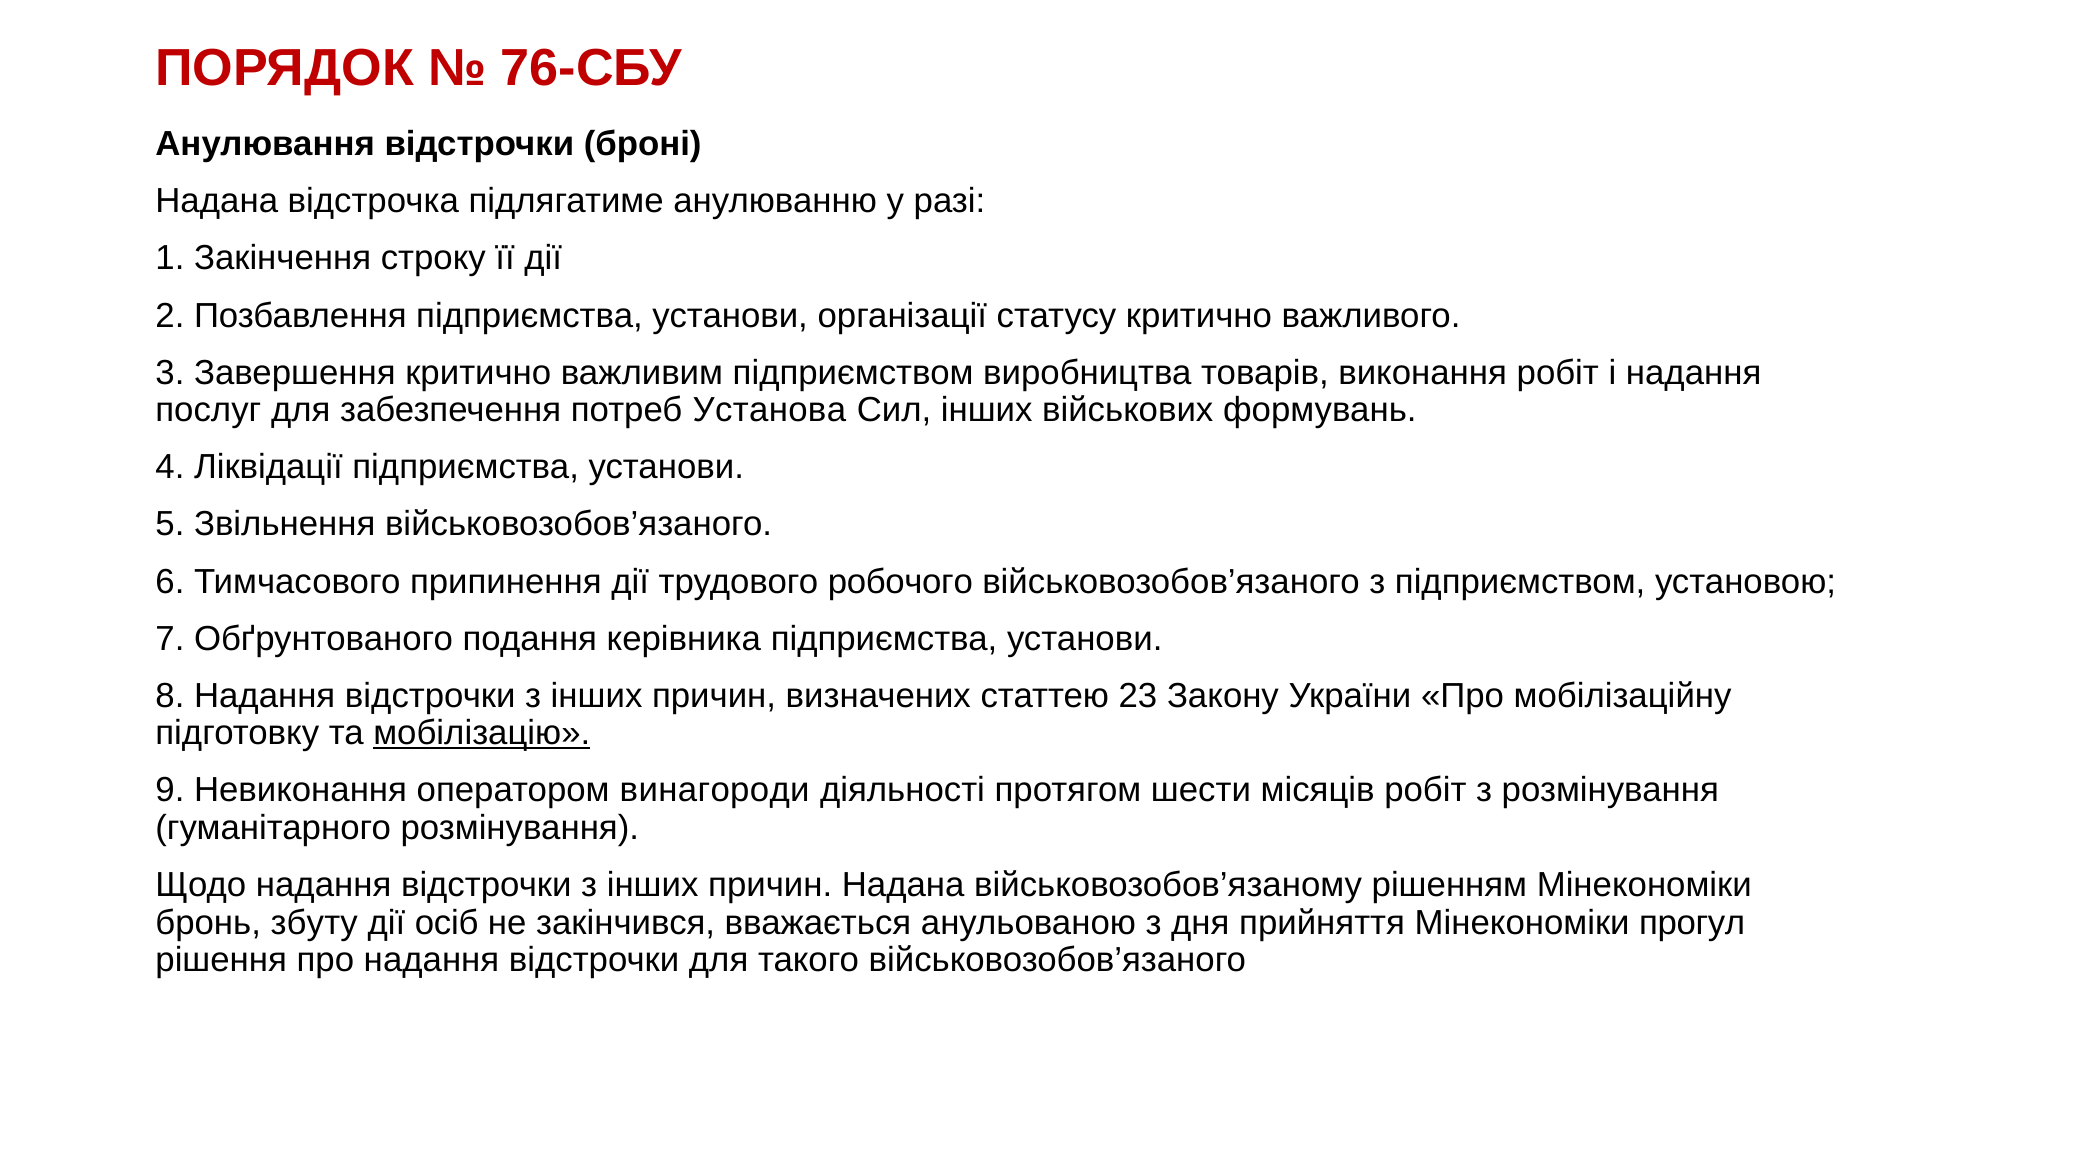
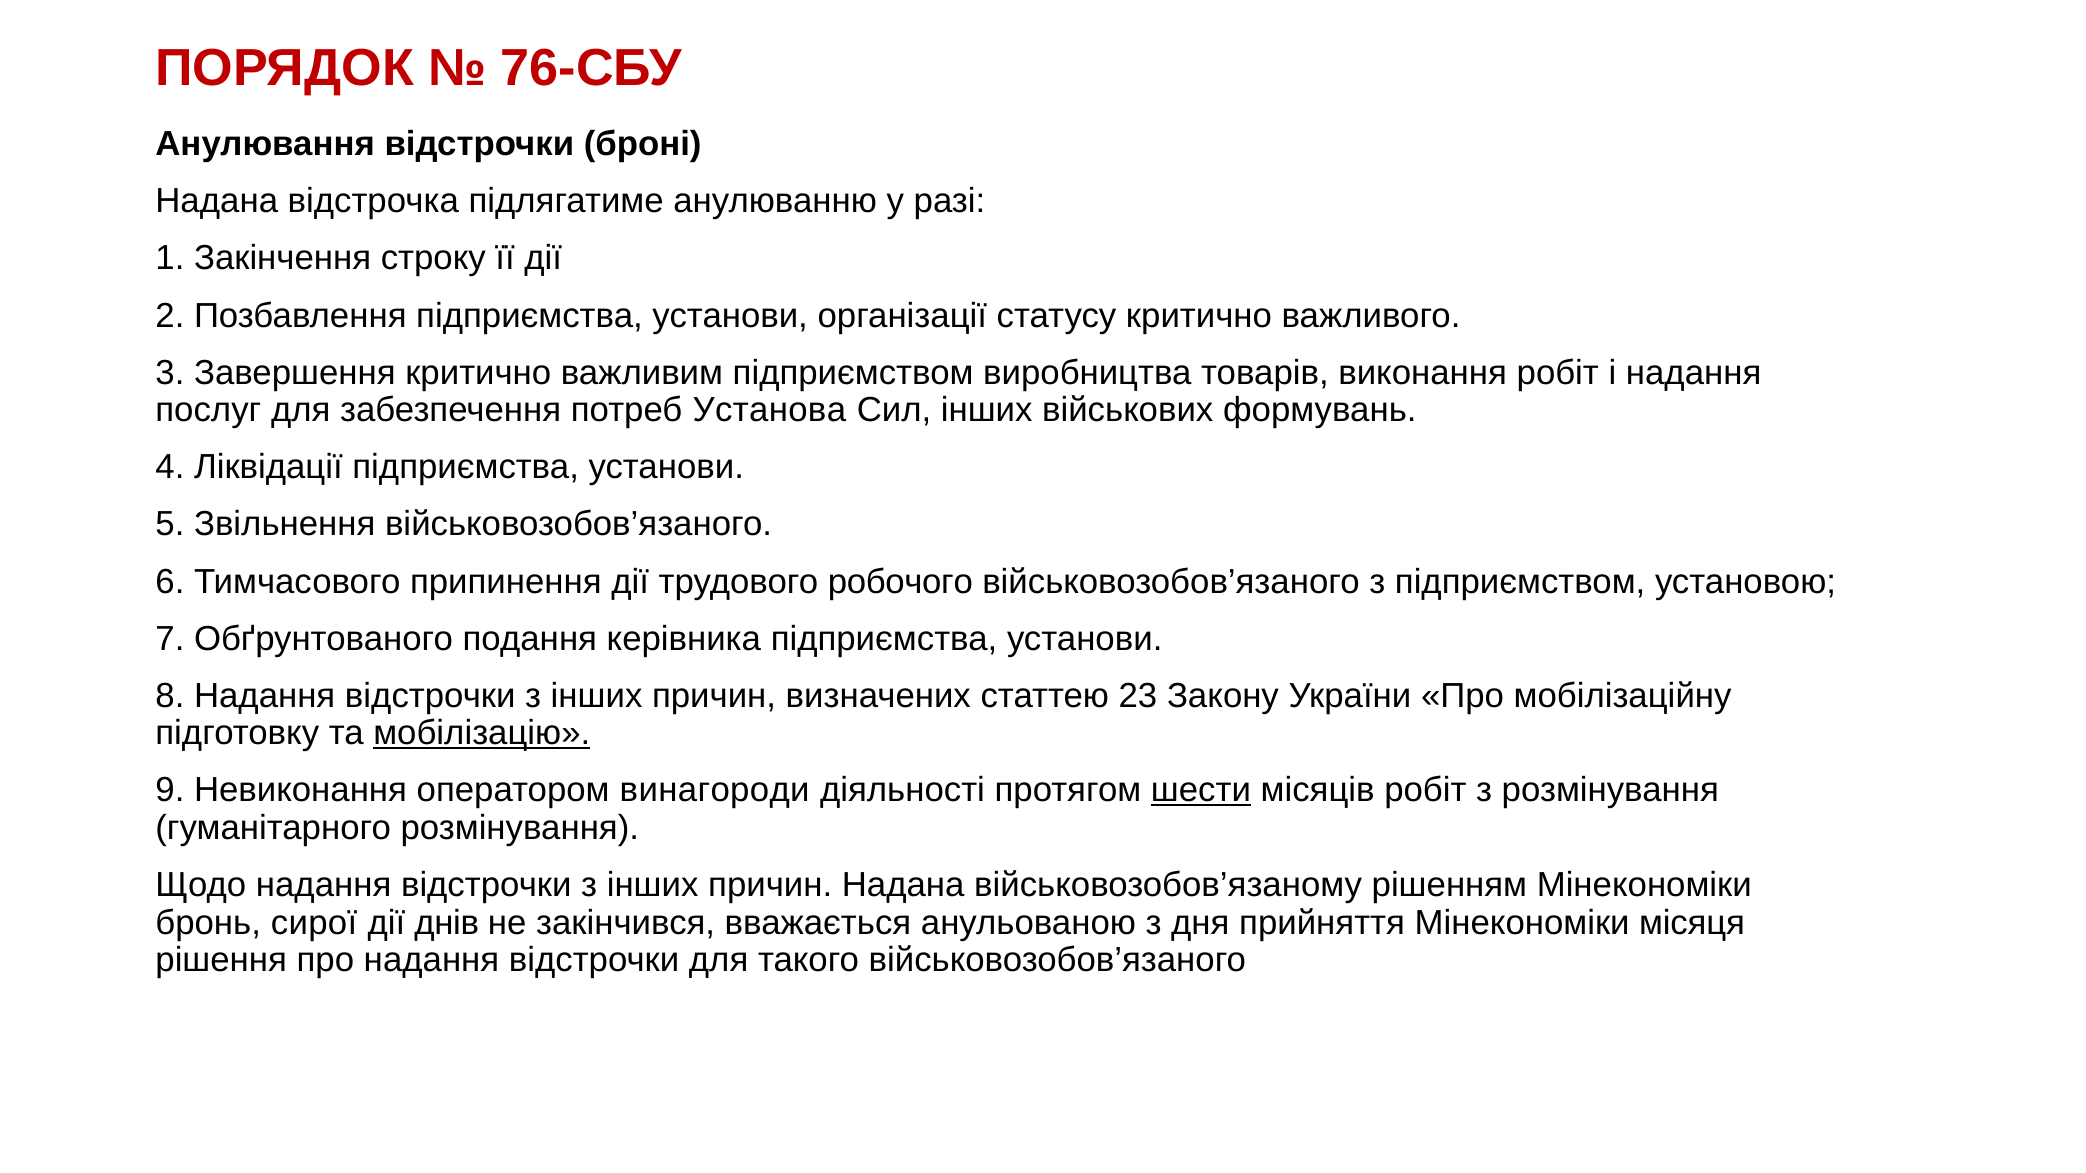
шести underline: none -> present (1201, 791)
збуту: збуту -> сирої (314, 923)
осіб: осіб -> днів (447, 923)
прогул: прогул -> місяця (1692, 923)
